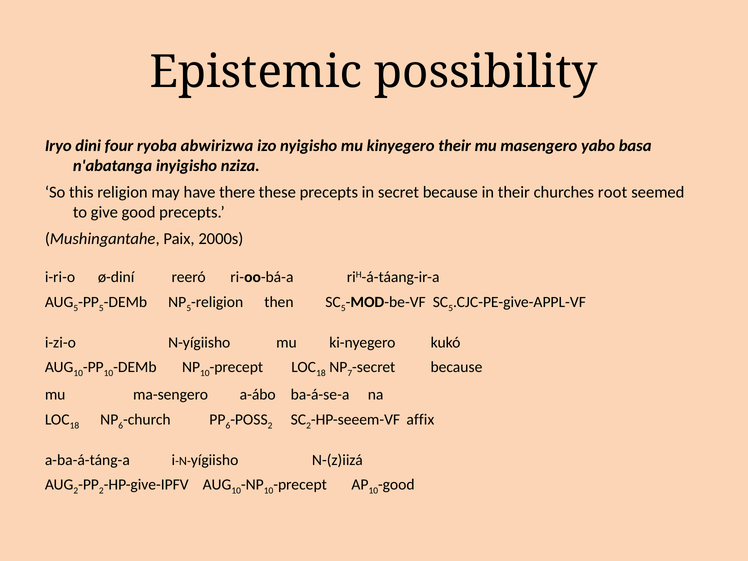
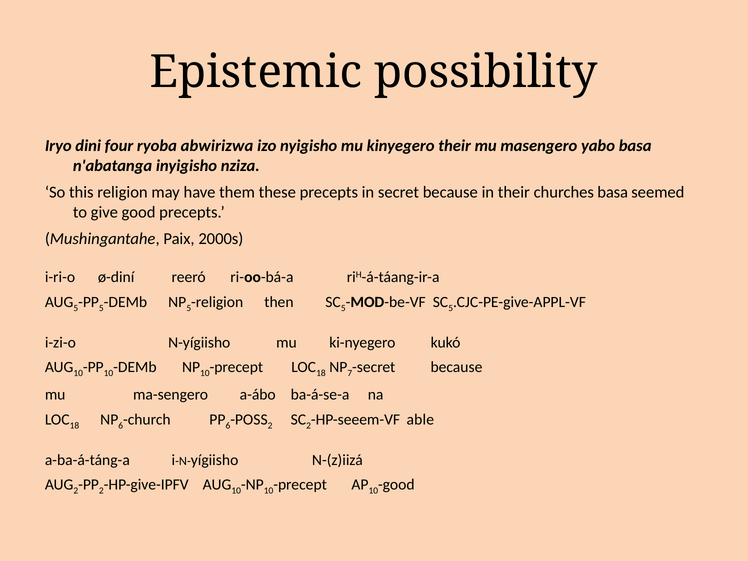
there: there -> them (237, 192)
churches root: root -> basa (613, 192)
affix: affix -> able (420, 419)
